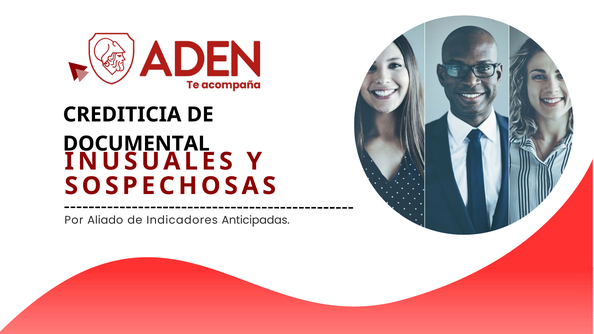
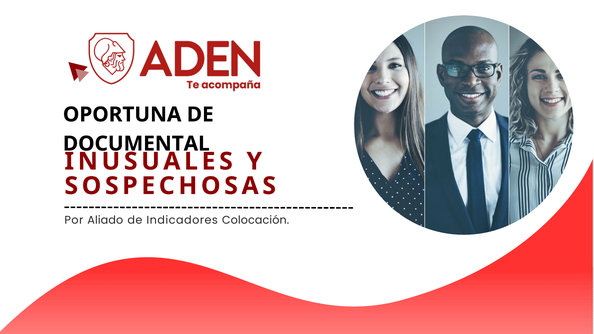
CREDITICIA: CREDITICIA -> OPORTUNA (122, 115)
Anticipadas: Anticipadas -> Colocación (256, 220)
